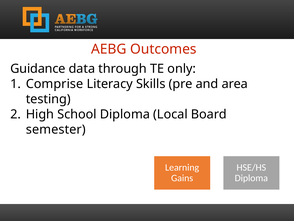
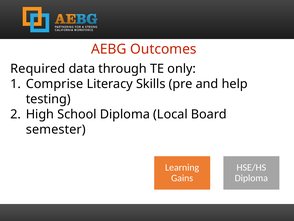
Guidance: Guidance -> Required (38, 69)
area: area -> help (235, 84)
